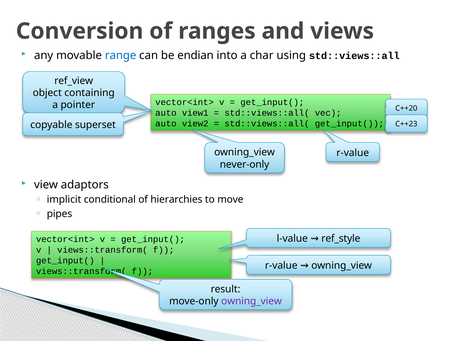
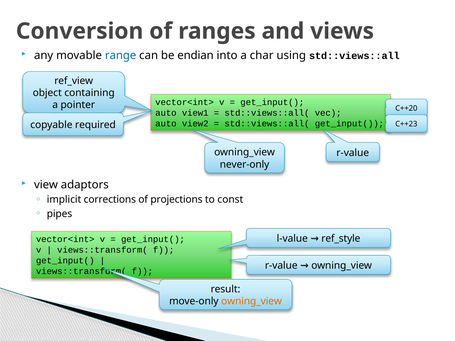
superset: superset -> required (95, 125)
conditional: conditional -> corrections (110, 200)
hierarchies: hierarchies -> projections (176, 200)
move: move -> const (230, 200)
owning_view colour: purple -> orange (252, 301)
